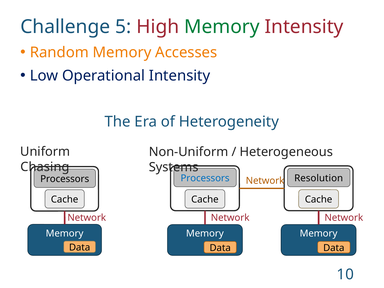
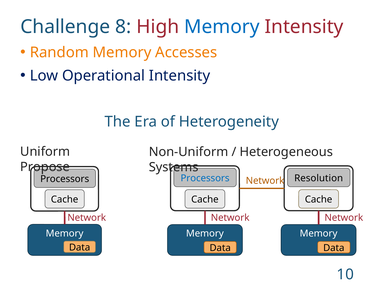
5: 5 -> 8 (123, 27)
Memory colour: green -> blue (222, 27)
Chasing: Chasing -> Propose (45, 167)
